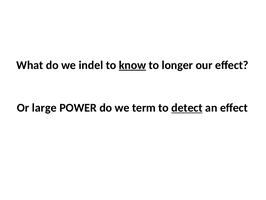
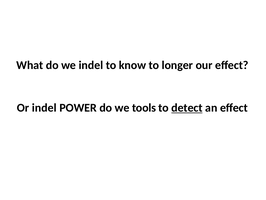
know underline: present -> none (132, 65)
Or large: large -> indel (44, 108)
term: term -> tools (144, 108)
